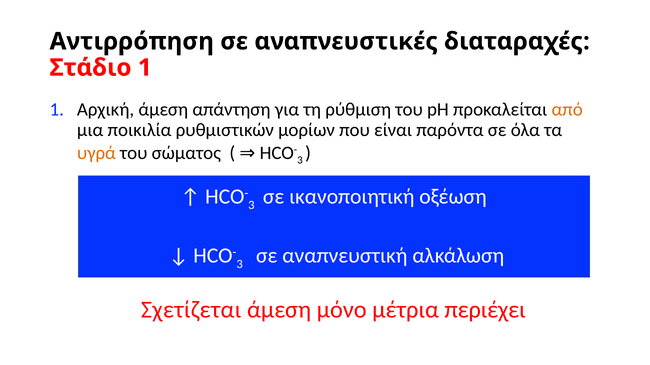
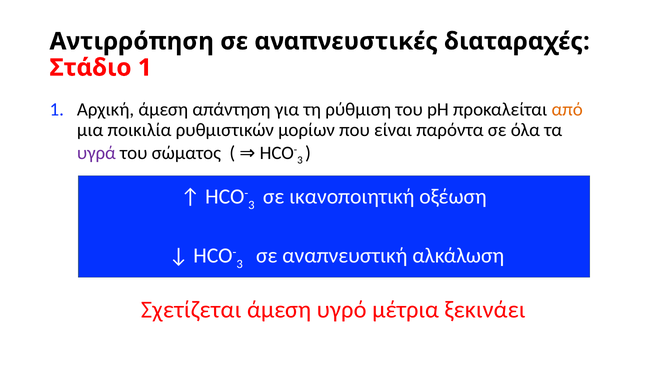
υγρά colour: orange -> purple (96, 153)
μόνο: μόνο -> υγρό (342, 310)
περιέχει: περιέχει -> ξεκινάει (485, 310)
